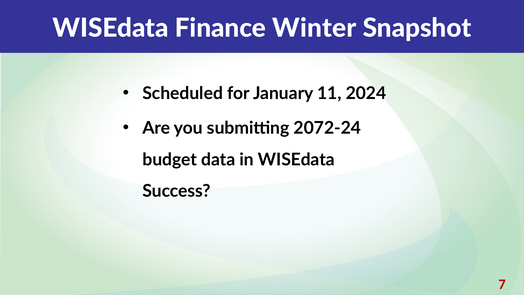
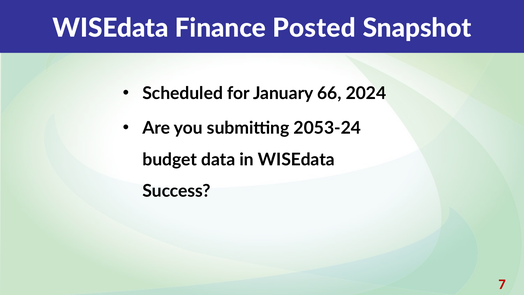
Winter: Winter -> Posted (314, 28)
11: 11 -> 66 (329, 93)
2072-24: 2072-24 -> 2053-24 (327, 128)
